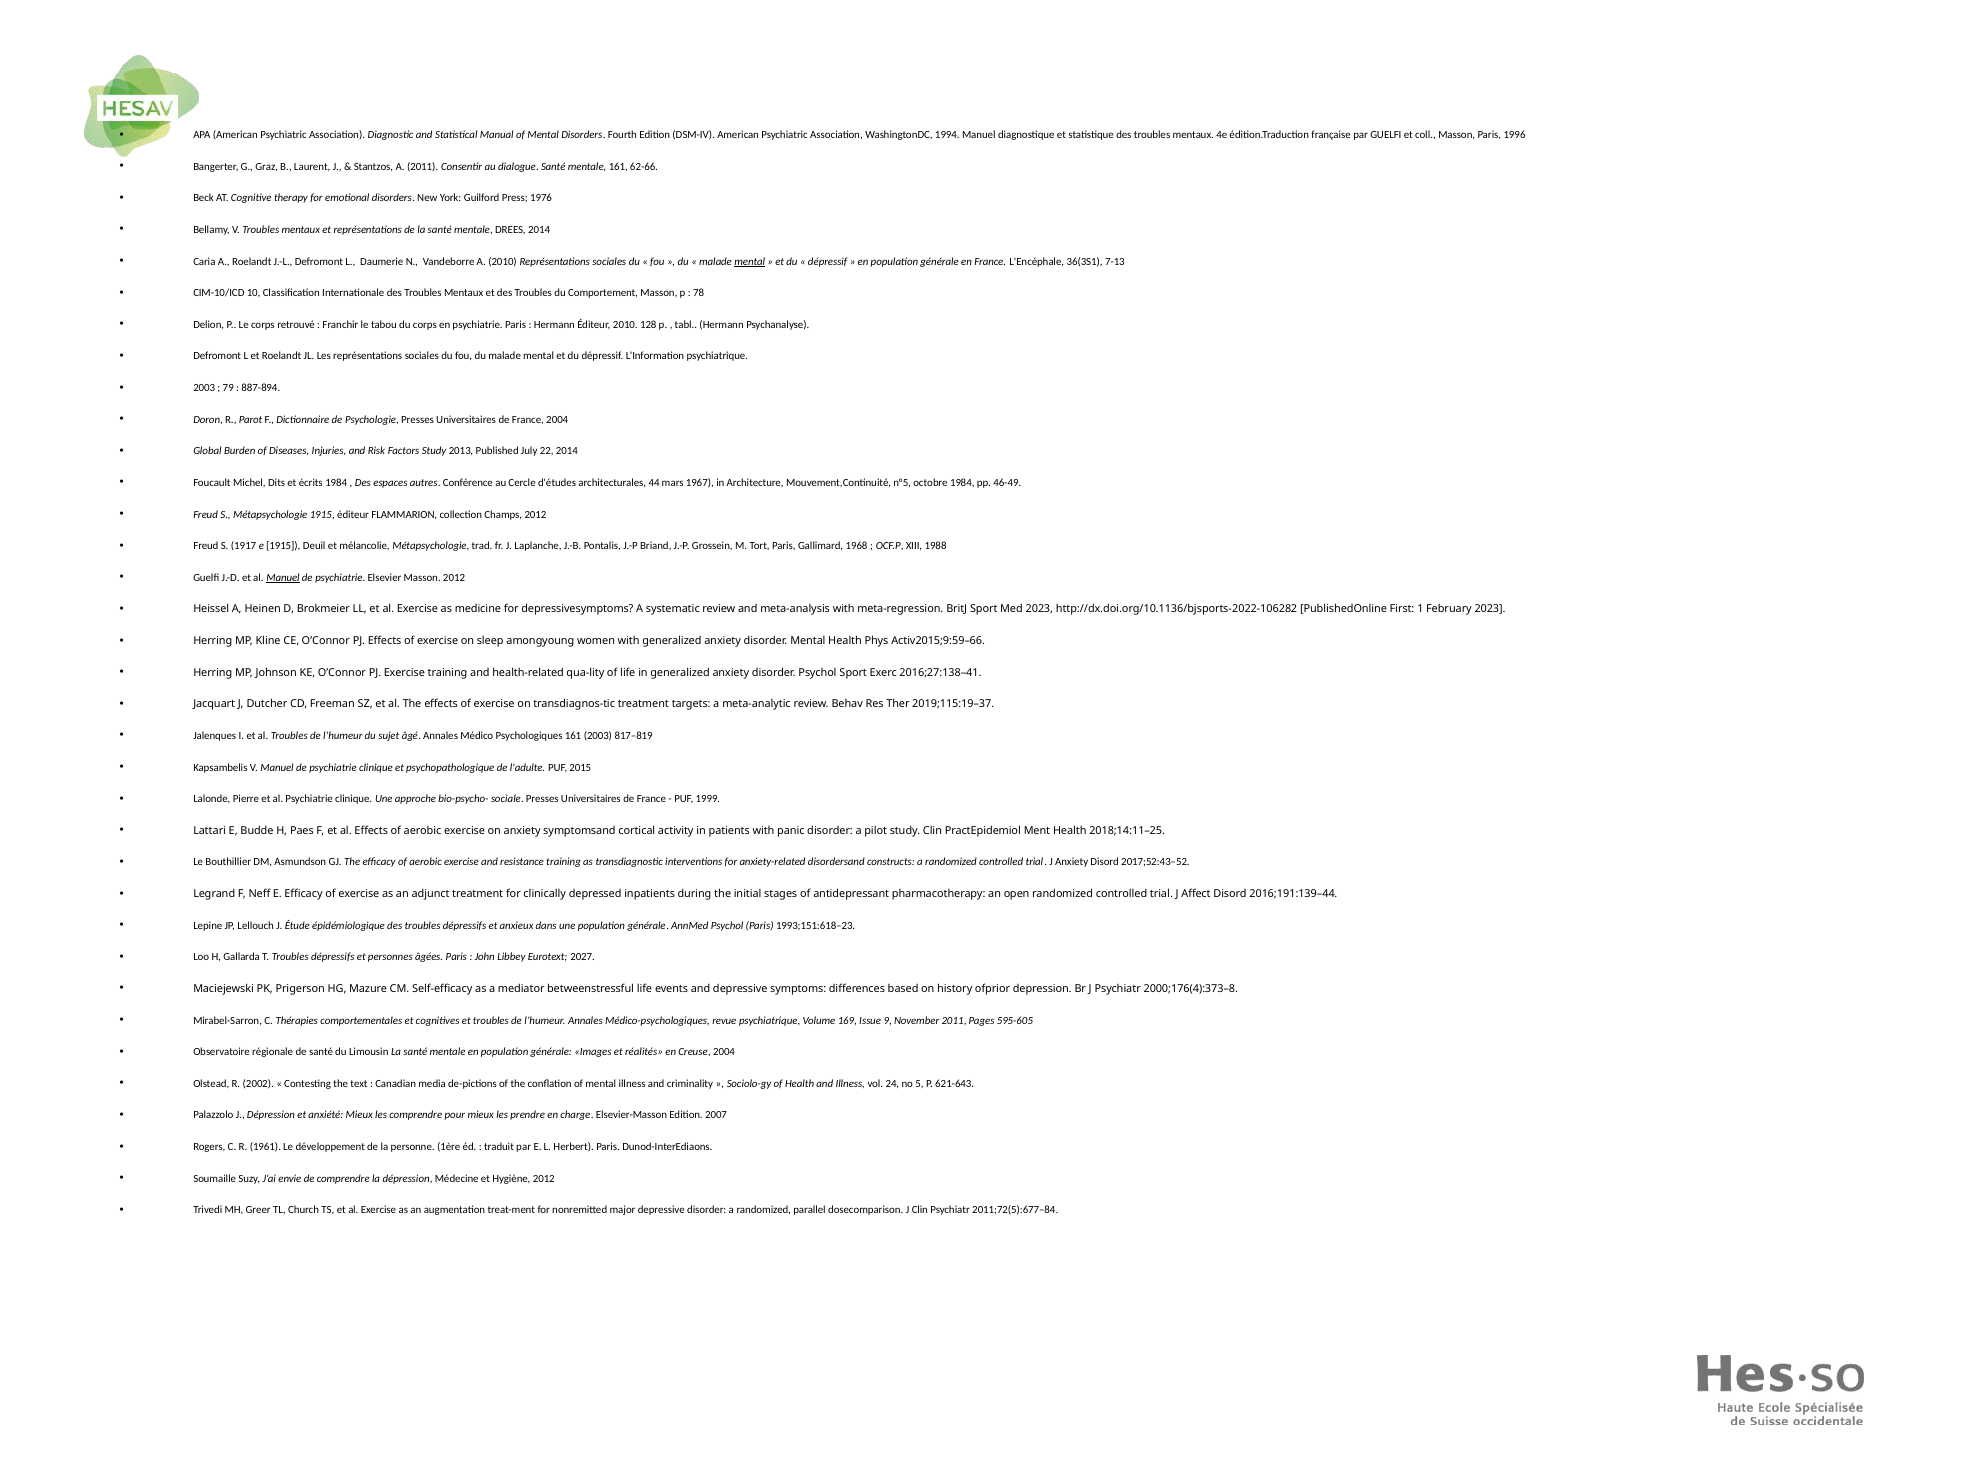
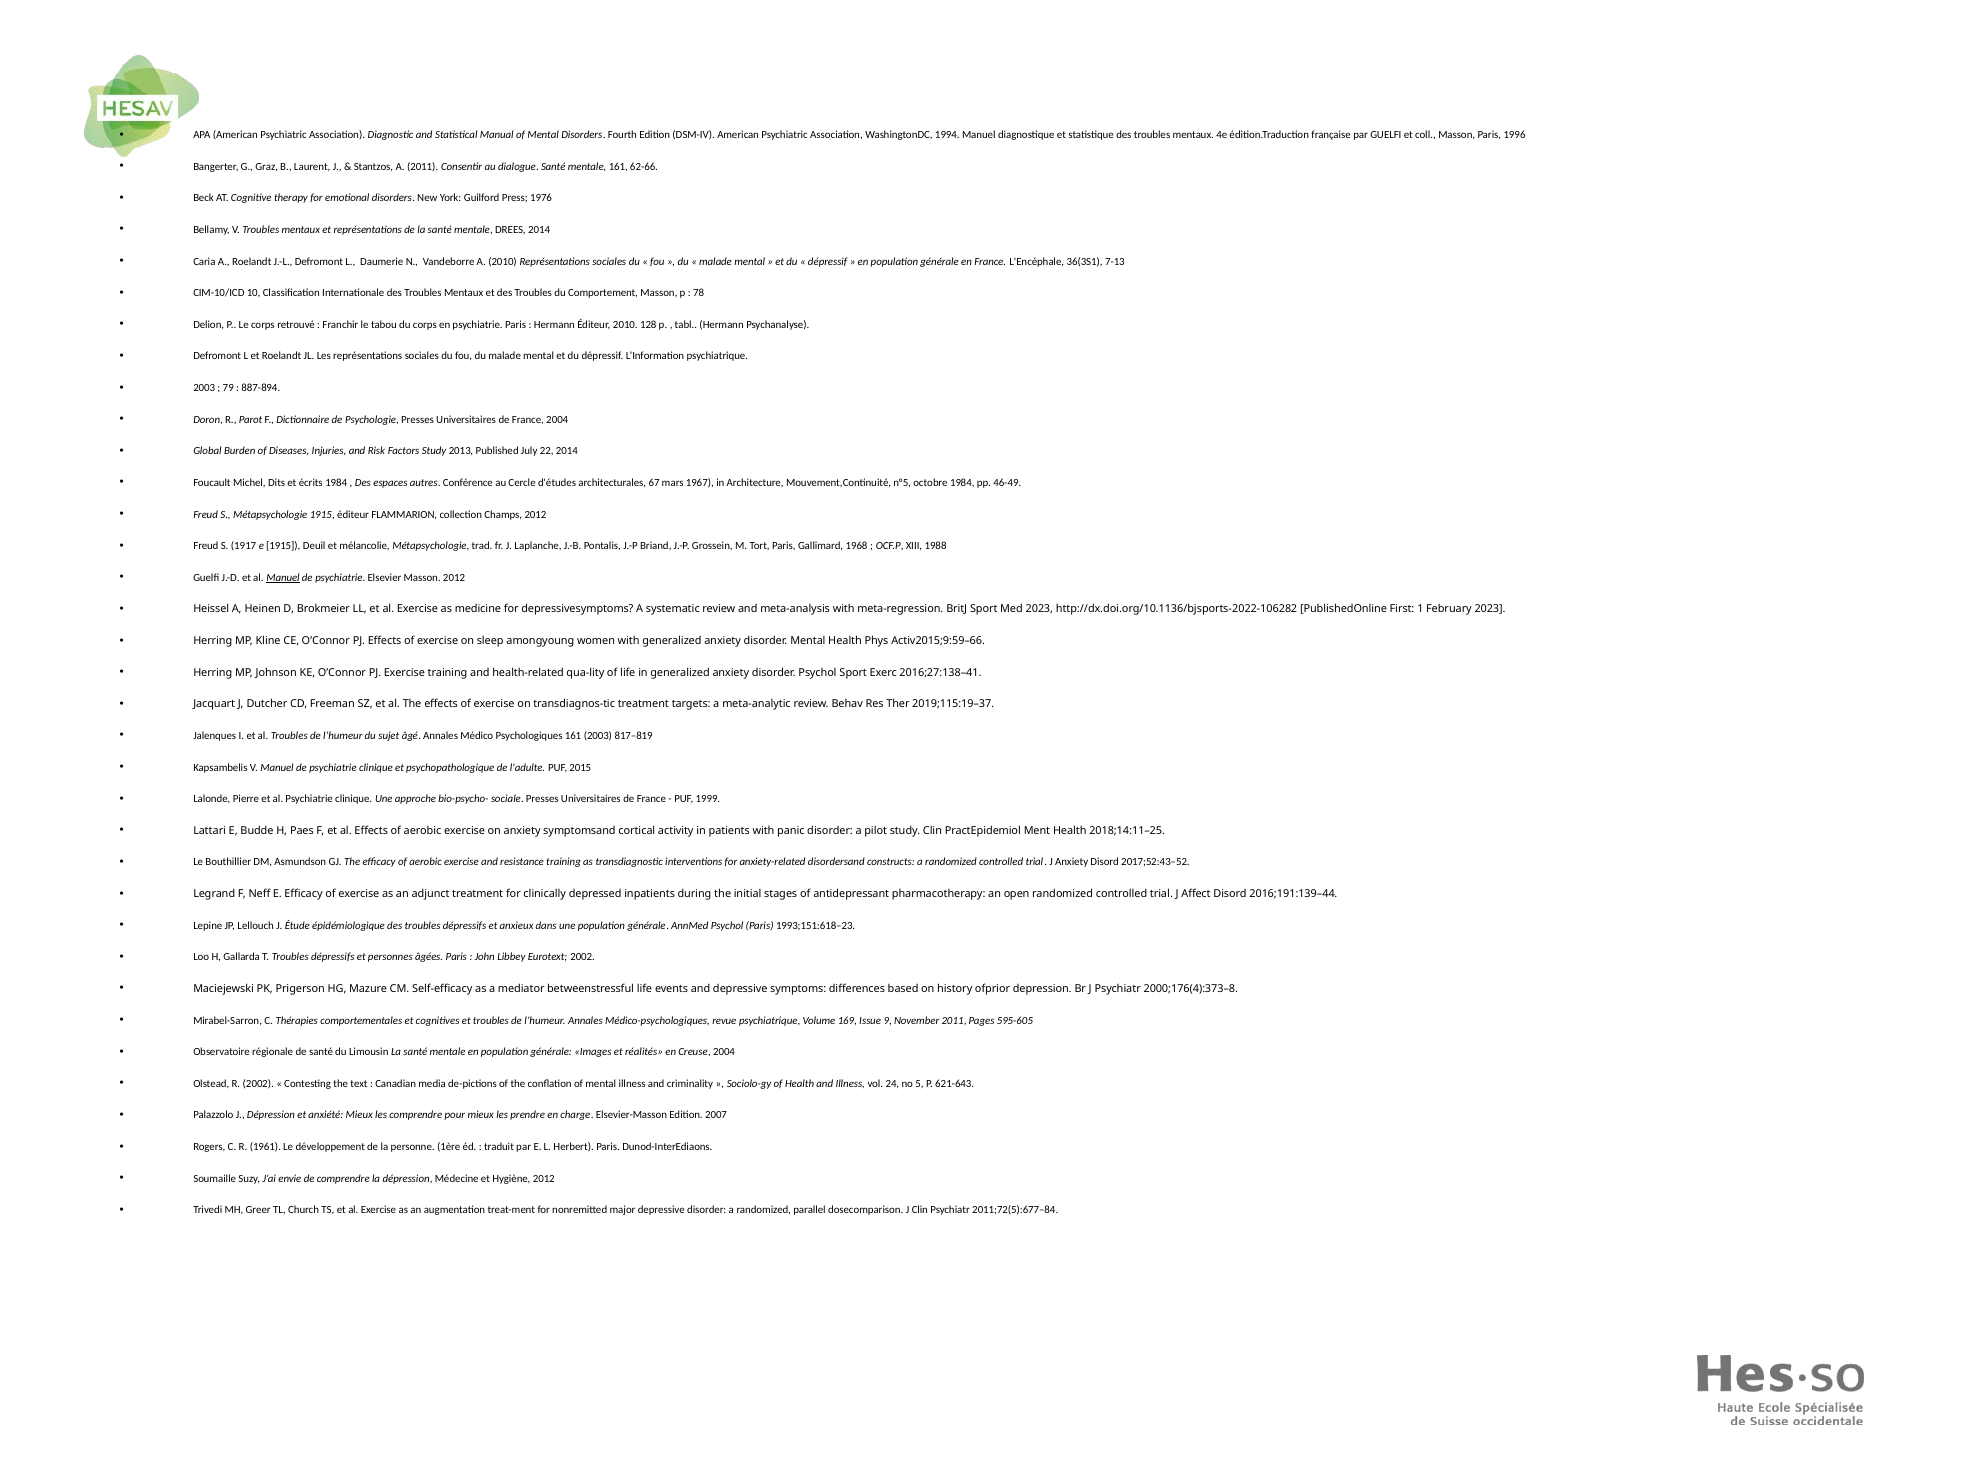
mental underline: present -> none (750, 261)
44: 44 -> 67 (654, 483)
Eurotext 2027: 2027 -> 2002 (583, 957)
